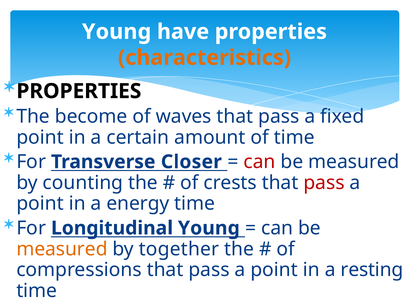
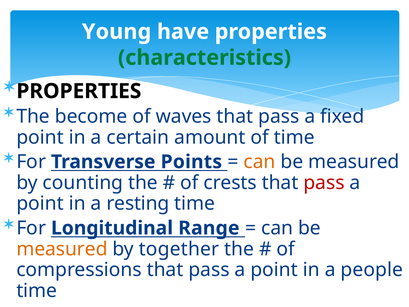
characteristics colour: orange -> green (204, 58)
Closer: Closer -> Points (191, 162)
can colour: red -> orange (260, 162)
energy: energy -> resting (138, 203)
Longitudinal Young: Young -> Range (209, 228)
resting: resting -> people (372, 270)
